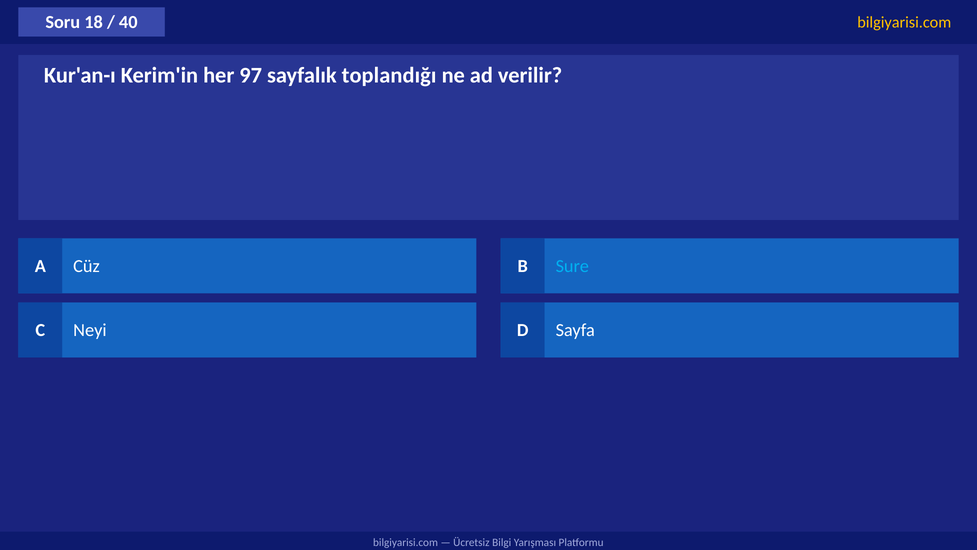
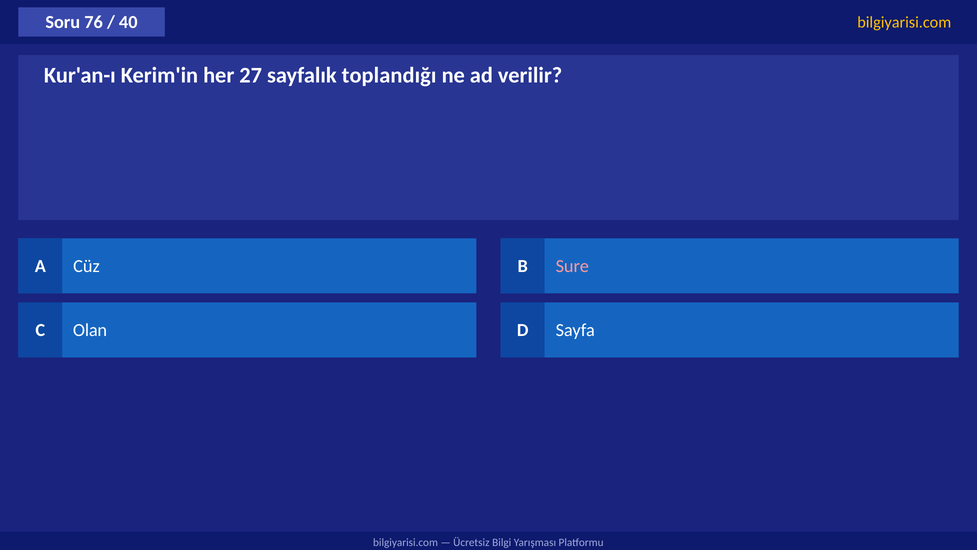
18: 18 -> 76 (94, 22)
97: 97 -> 27 (251, 75)
Sure colour: light blue -> pink (572, 266)
Neyi: Neyi -> Olan (90, 330)
